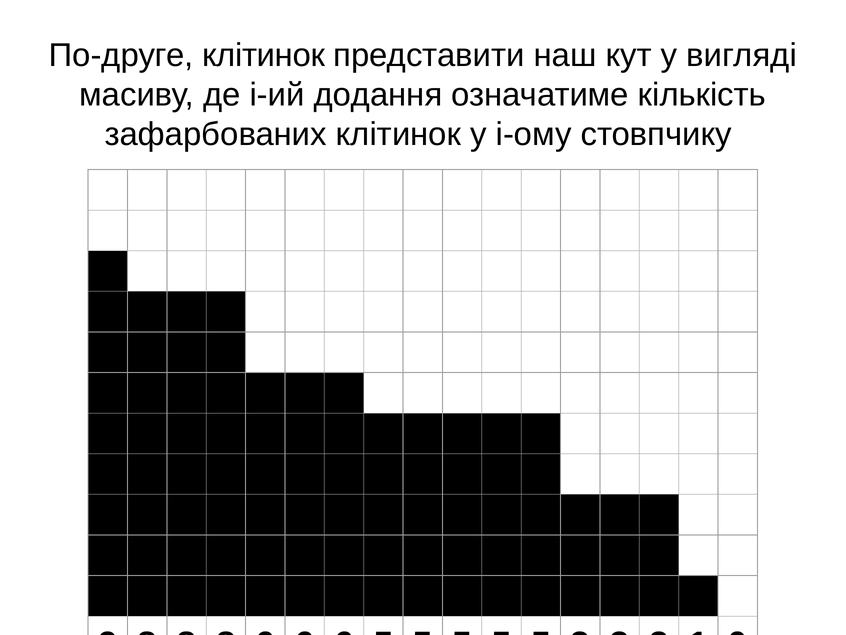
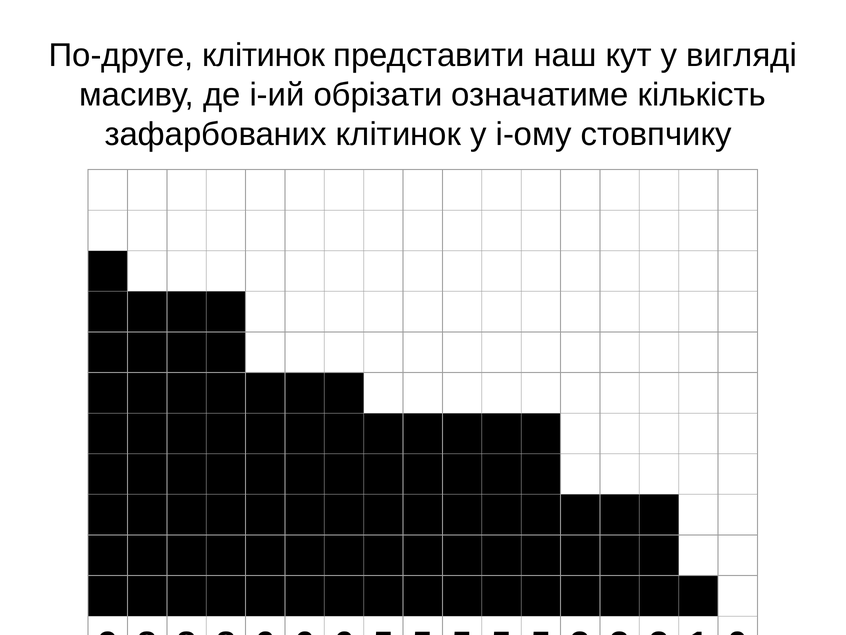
додання: додання -> обрізати (378, 95)
